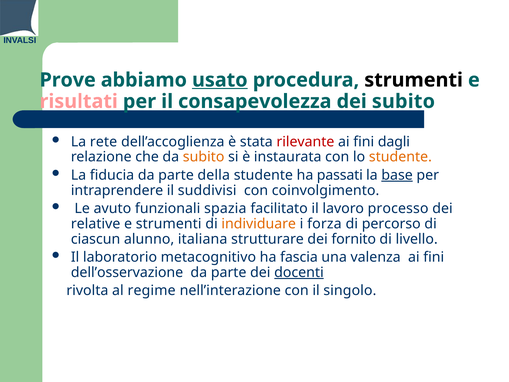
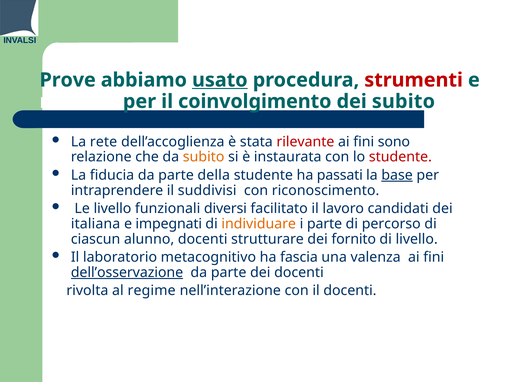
strumenti colour: black -> red (414, 80)
risultati colour: pink -> white (79, 101)
consapevolezza: consapevolezza -> coinvolgimento (255, 101)
dagli: dagli -> sono (394, 142)
studente colour: orange -> red (400, 157)
coinvolgimento: coinvolgimento -> riconoscimento (326, 190)
Le avuto: avuto -> livello (112, 208)
spazia: spazia -> diversi (225, 208)
processo: processo -> candidati (398, 208)
relative: relative -> italiana (96, 224)
e strumenti: strumenti -> impegnati (169, 224)
i forza: forza -> parte (325, 224)
alunno italiana: italiana -> docenti (203, 239)
dell’osservazione underline: none -> present (127, 272)
docenti underline: present -> none (299, 272)
il singolo: singolo -> docenti (350, 290)
